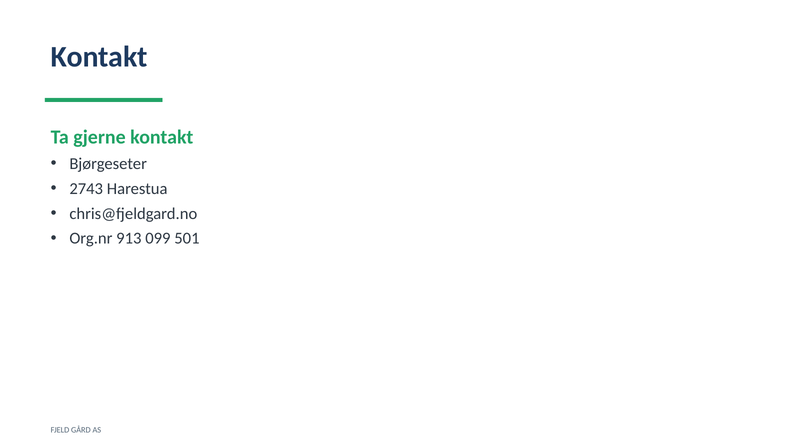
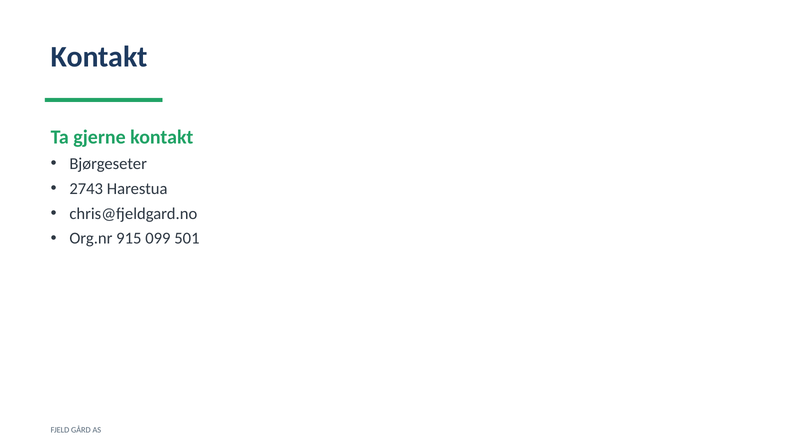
913: 913 -> 915 (129, 239)
